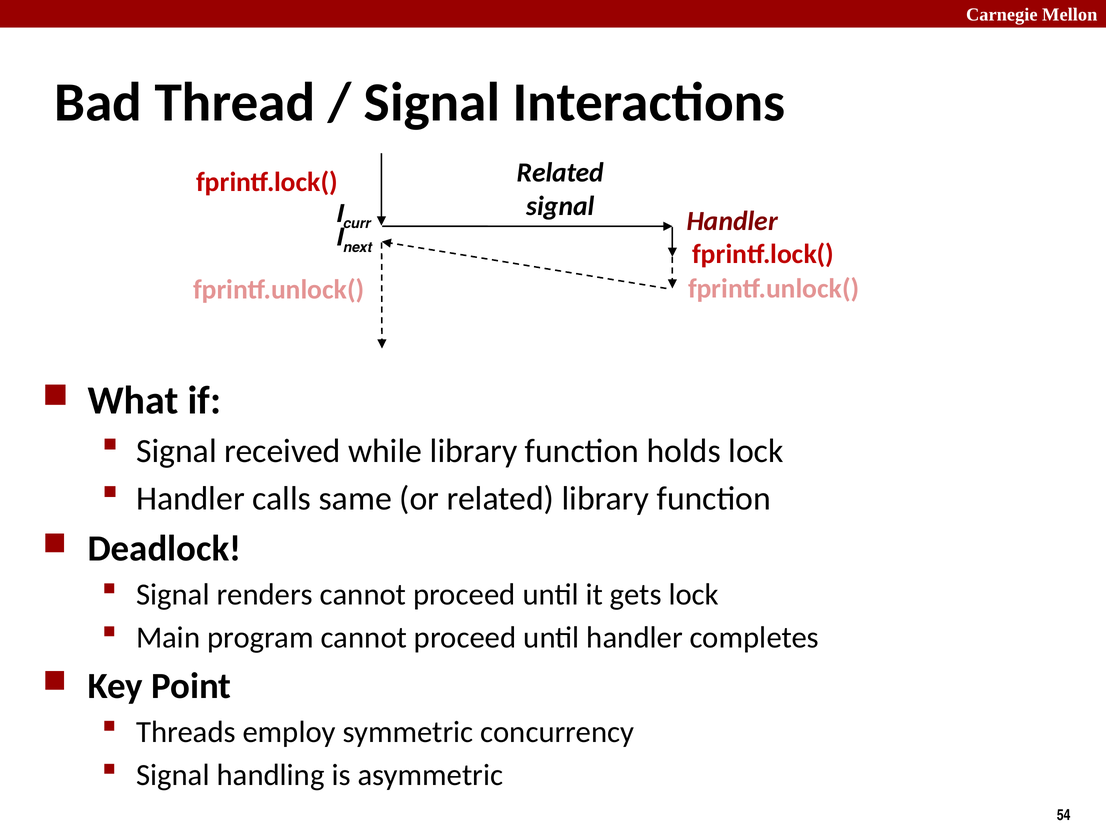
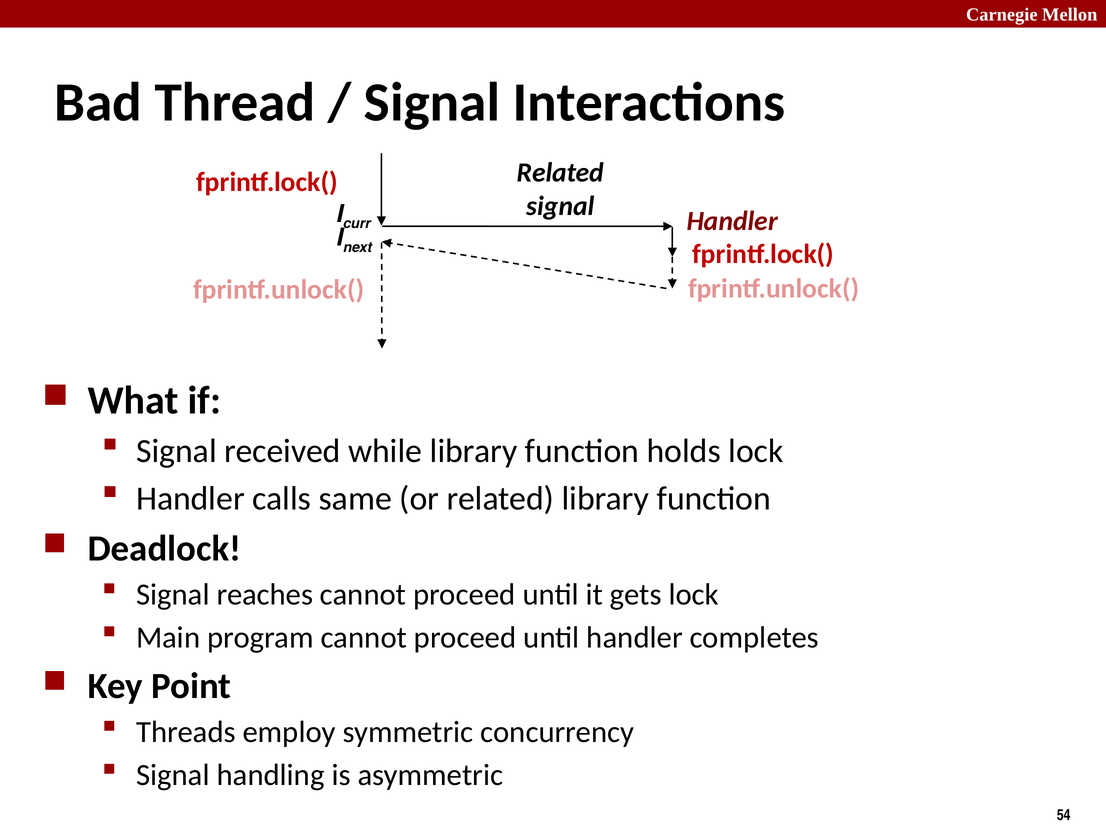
renders: renders -> reaches (265, 595)
